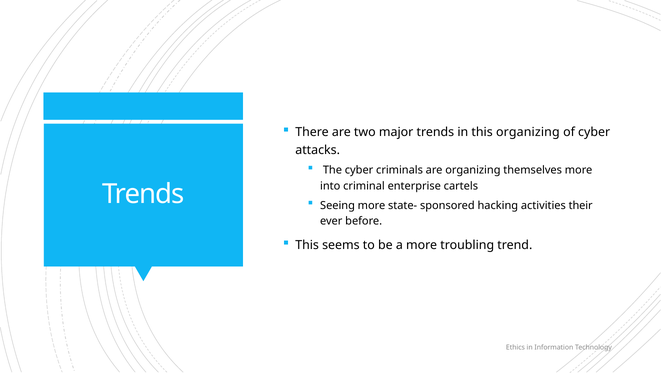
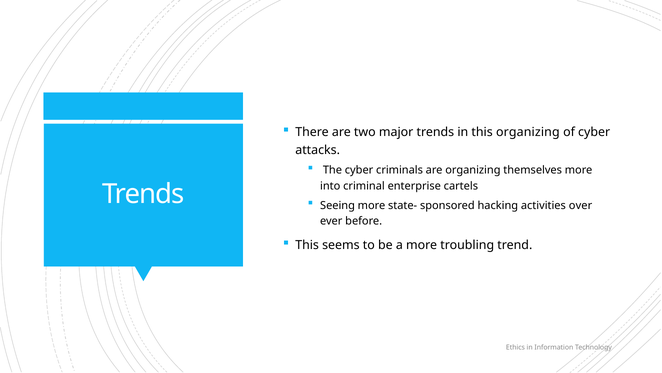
their: their -> over (581, 205)
